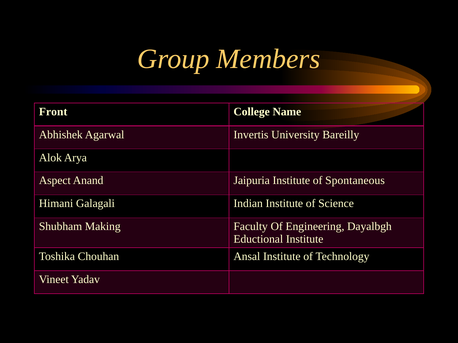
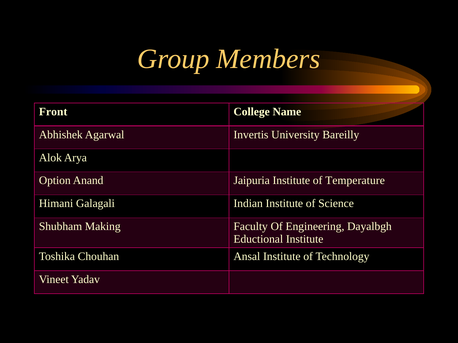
Aspect: Aspect -> Option (55, 181)
Spontaneous: Spontaneous -> Temperature (355, 181)
